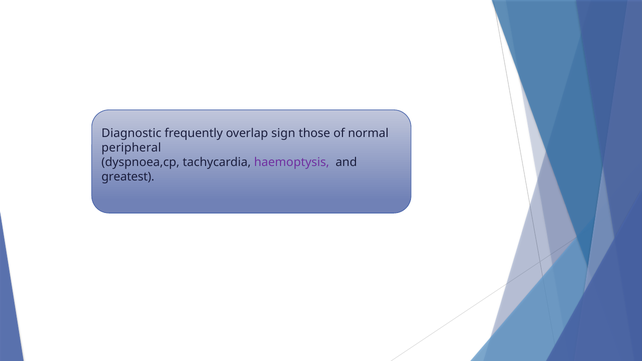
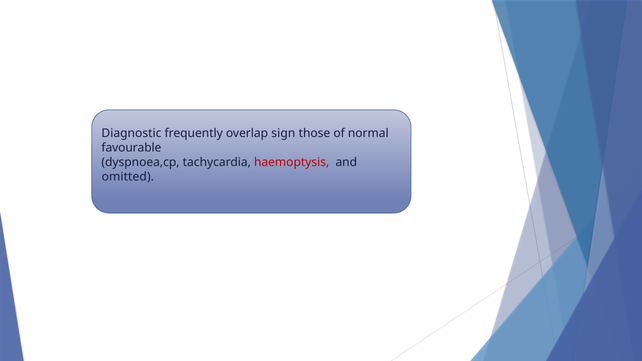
peripheral: peripheral -> favourable (131, 148)
haemoptysis colour: purple -> red (292, 162)
greatest: greatest -> omitted (128, 177)
